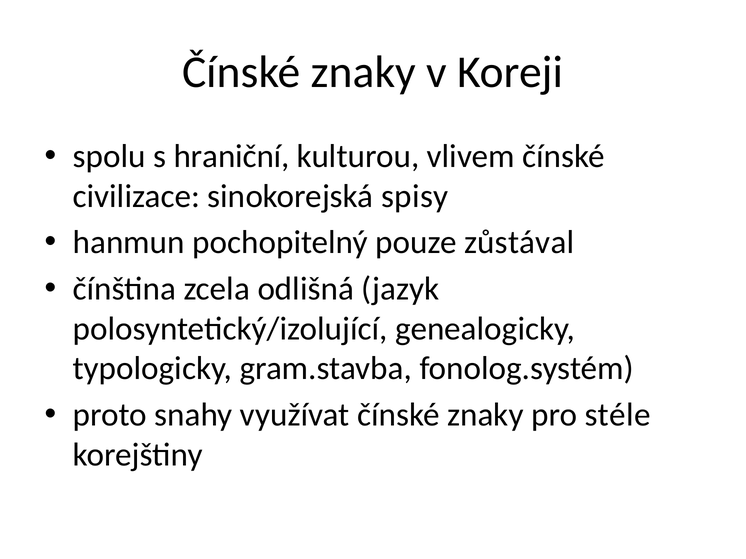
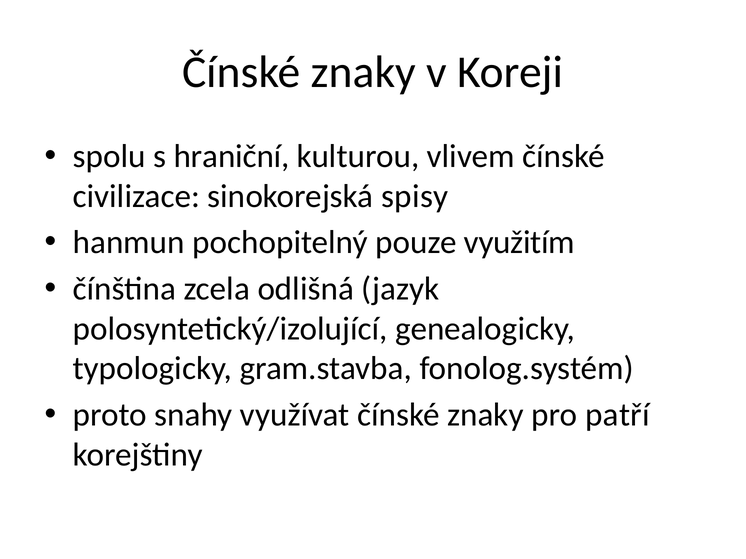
zůstával: zůstával -> využitím (519, 243)
stéle: stéle -> patří (618, 415)
